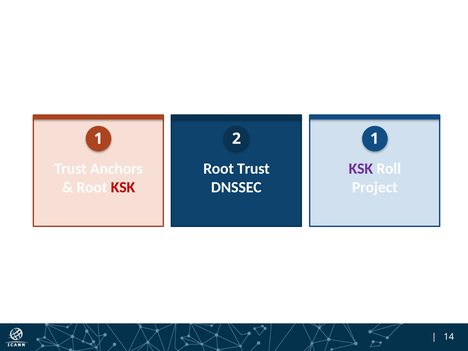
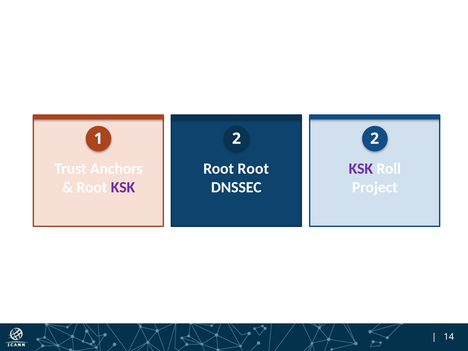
2 1: 1 -> 2 (375, 139)
Root Trust: Trust -> Root (253, 169)
KSK colour: red -> purple (123, 187)
